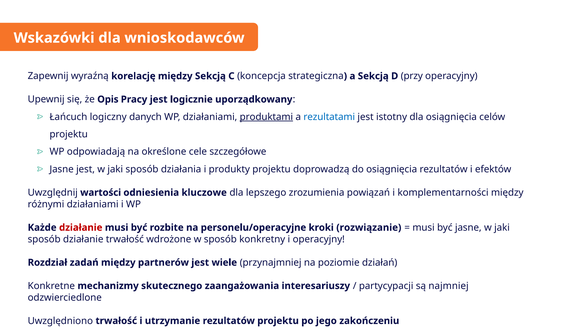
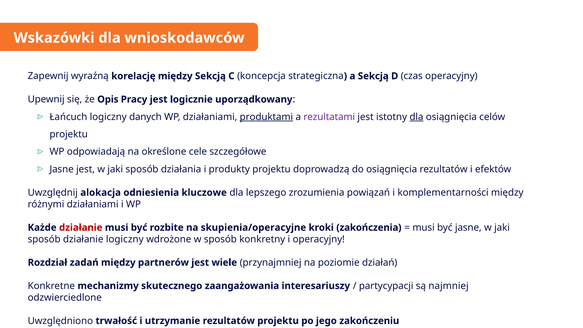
przy: przy -> czas (412, 76)
rezultatami colour: blue -> purple (329, 117)
dla underline: none -> present (416, 117)
wartości: wartości -> alokacja (101, 193)
personelu/operacyjne: personelu/operacyjne -> skupienia/operacyjne (253, 228)
rozwiązanie: rozwiązanie -> zakończenia (369, 228)
działanie trwałość: trwałość -> logiczny (125, 239)
